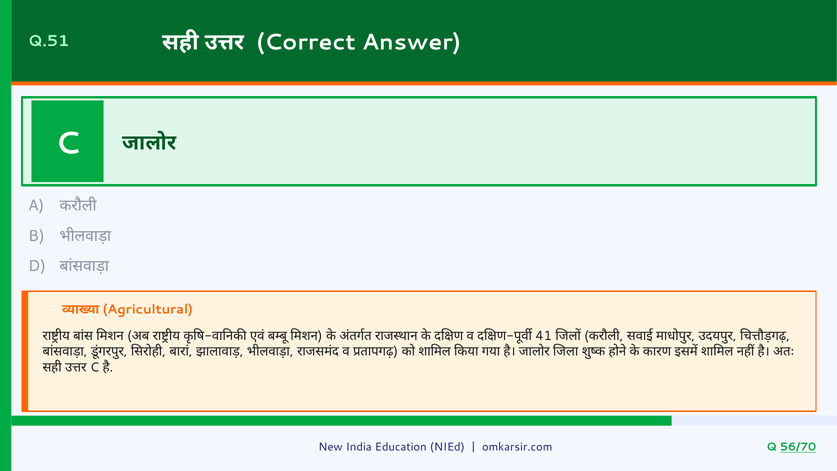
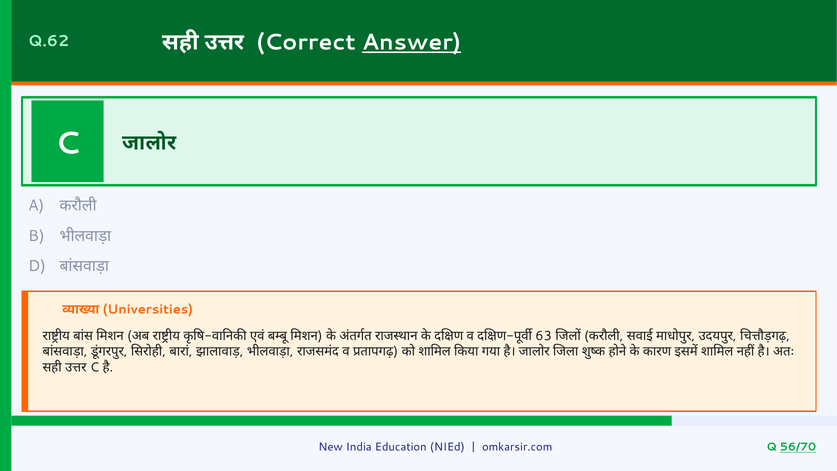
Q.51: Q.51 -> Q.62 (49, 41)
Answer underline: none -> present (411, 42)
Agricultural: Agricultural -> Universities (148, 309)
41: 41 -> 63 (544, 336)
